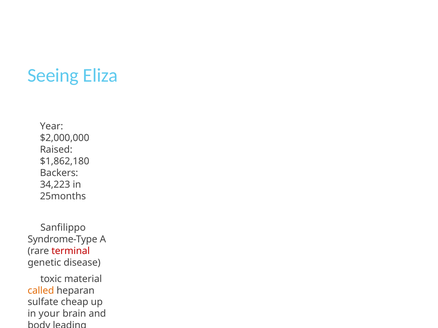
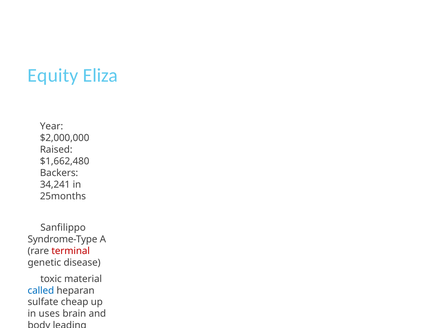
Seeing: Seeing -> Equity (53, 76)
$1,862,180: $1,862,180 -> $1,662,480 (65, 162)
34,223: 34,223 -> 34,241 (55, 185)
called colour: orange -> blue (41, 291)
your: your -> uses (49, 314)
